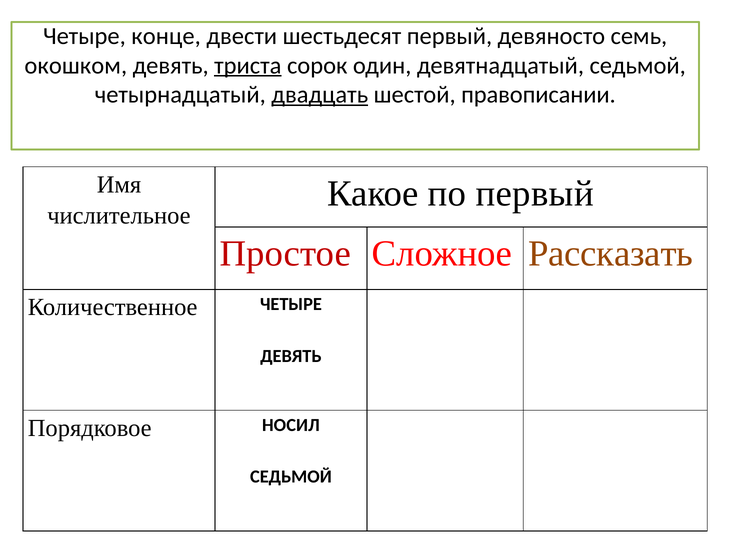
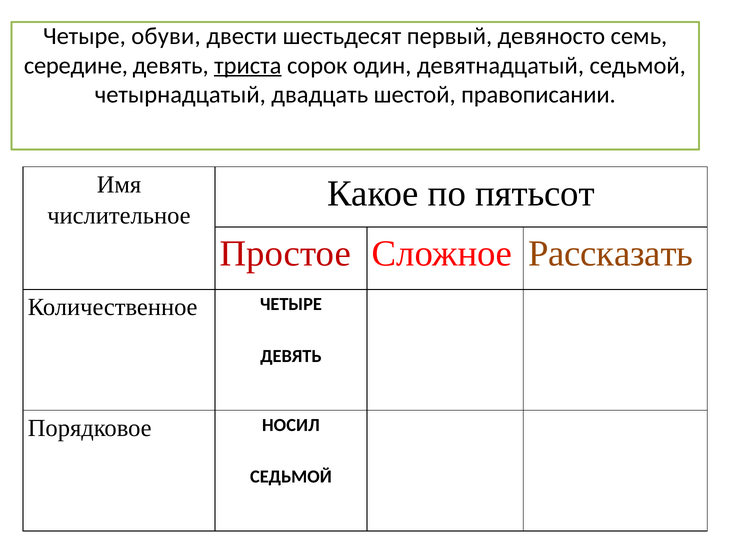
конце: конце -> обуви (166, 36)
окошком: окошком -> середине (76, 65)
двадцать underline: present -> none (320, 95)
по первый: первый -> пятьсот (535, 193)
